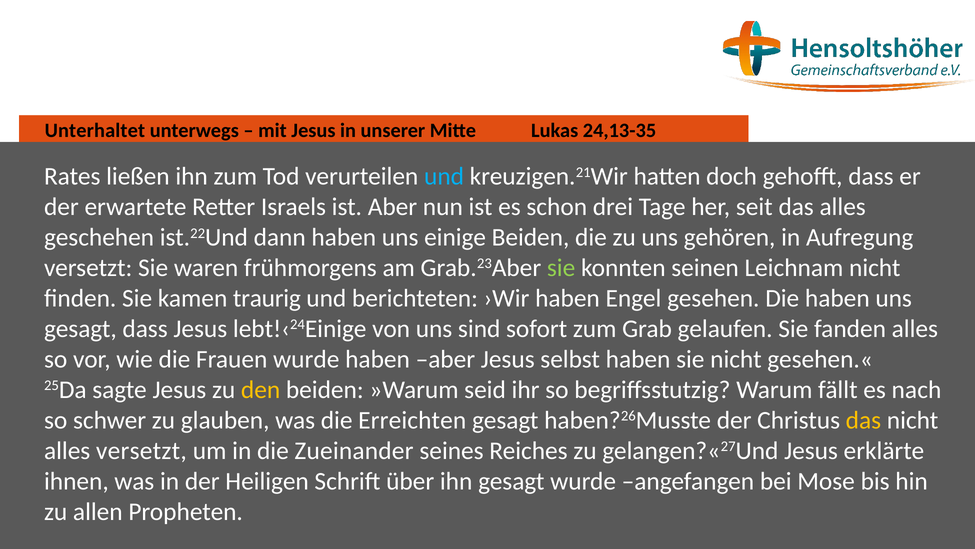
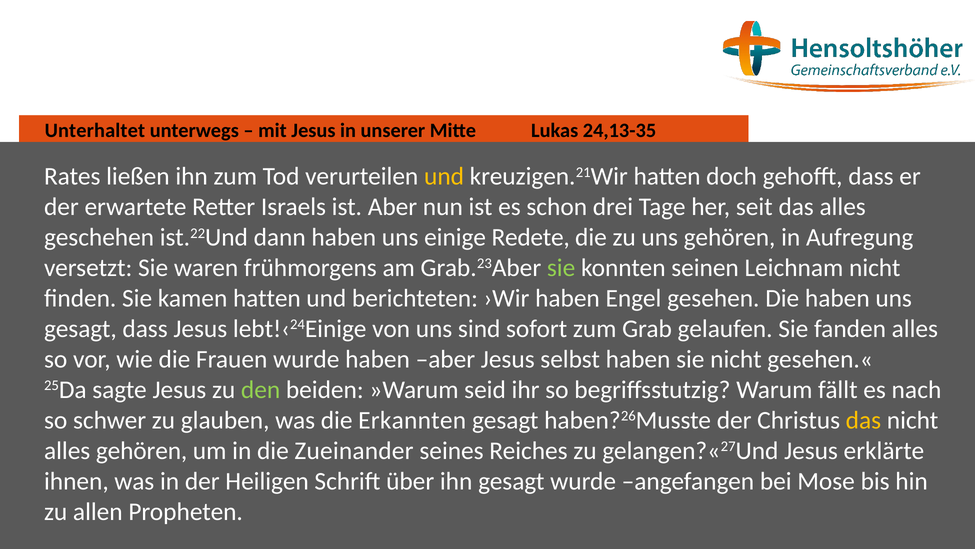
und colour: light blue -> yellow (444, 176)
einige Beiden: Beiden -> Redete (531, 237)
kamen traurig: traurig -> hatten (267, 298)
den colour: yellow -> light green (261, 389)
Erreichten: Erreichten -> Erkannten (412, 420)
alles versetzt: versetzt -> gehören (142, 450)
